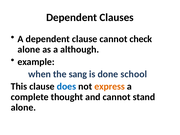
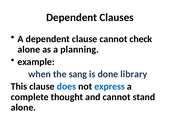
although: although -> planning (80, 49)
school: school -> library (134, 74)
express colour: orange -> blue (110, 86)
